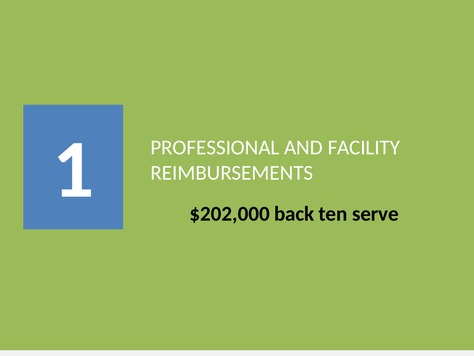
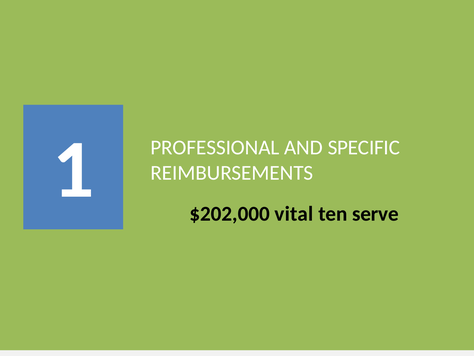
FACILITY: FACILITY -> SPECIFIC (364, 147)
back: back -> vital (294, 214)
